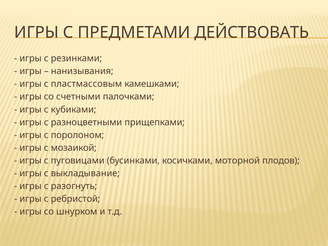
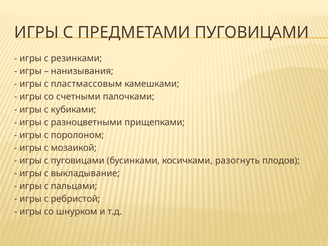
ПРЕДМЕТАМИ ДЕЙСТВОВАТЬ: ДЕЙСТВОВАТЬ -> ПУГОВИЦАМИ (252, 33)
моторной: моторной -> разогнуть (237, 161)
разогнуть: разогнуть -> пальцами (74, 186)
